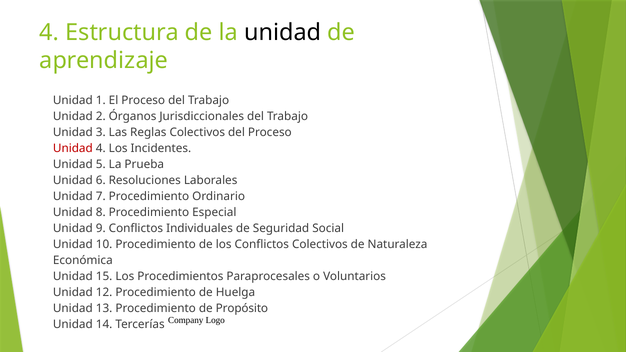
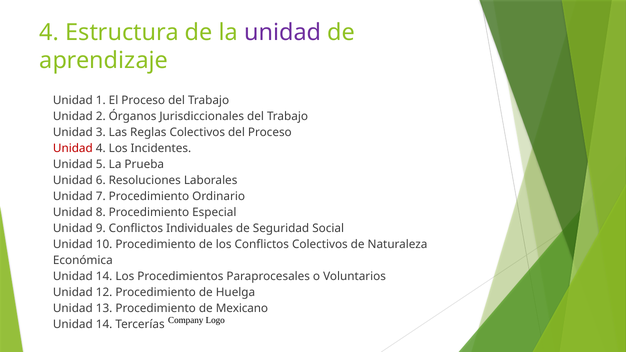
unidad colour: black -> purple (283, 32)
15: 15 -> 14 (104, 276)
Propósito: Propósito -> Mexicano (242, 308)
